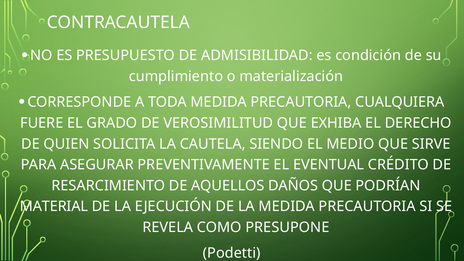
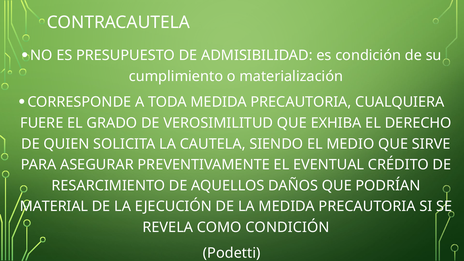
COMO PRESUPONE: PRESUPONE -> CONDICIÓN (287, 227)
